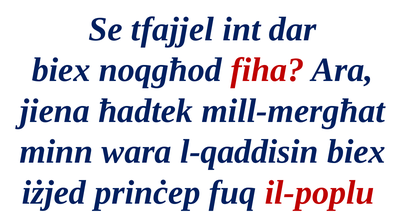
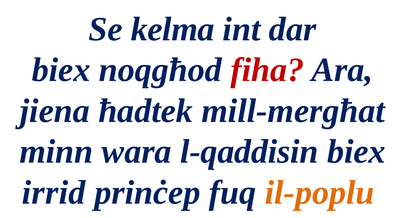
tfajjel: tfajjel -> kelma (173, 29)
iżjed: iżjed -> irrid (54, 193)
il-poplu colour: red -> orange (320, 193)
